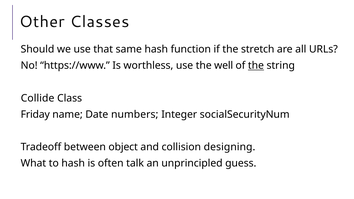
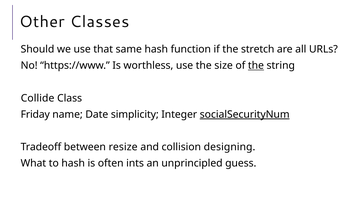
well: well -> size (224, 66)
numbers: numbers -> simplicity (135, 114)
socialSecurityNum underline: none -> present (245, 114)
object: object -> resize (123, 147)
talk: talk -> ints (135, 163)
